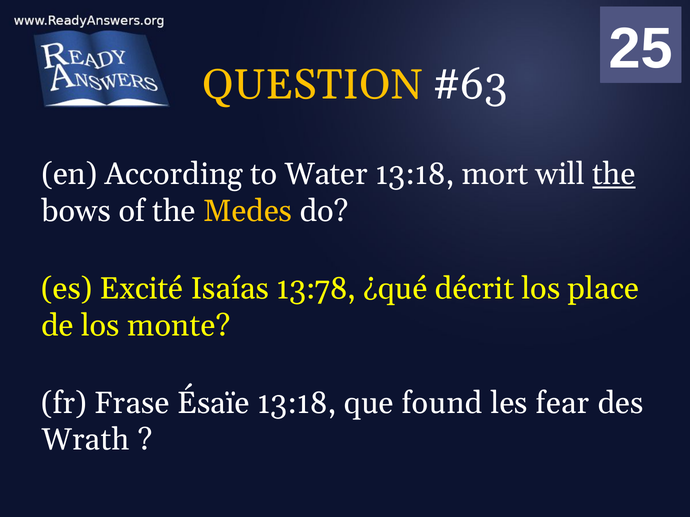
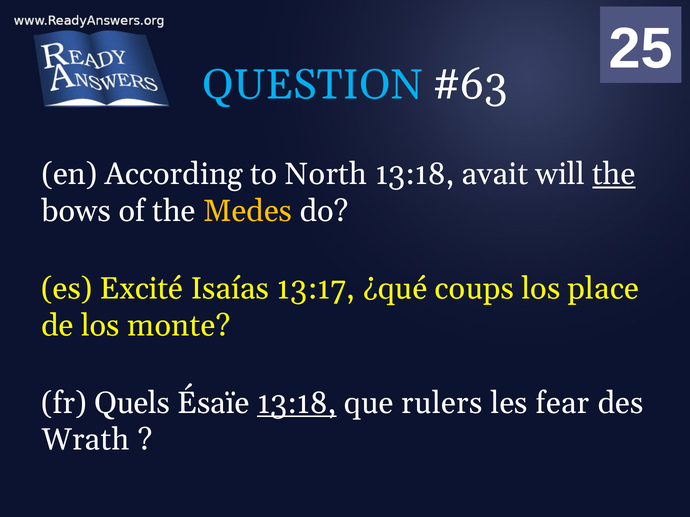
QUESTION colour: yellow -> light blue (313, 85)
Water: Water -> North (326, 175)
mort: mort -> avait (495, 175)
13:78: 13:78 -> 13:17 (316, 289)
décrit: décrit -> coups (475, 289)
Frase: Frase -> Quels (132, 403)
13:18 underline: none -> present (297, 403)
found: found -> rulers (442, 403)
